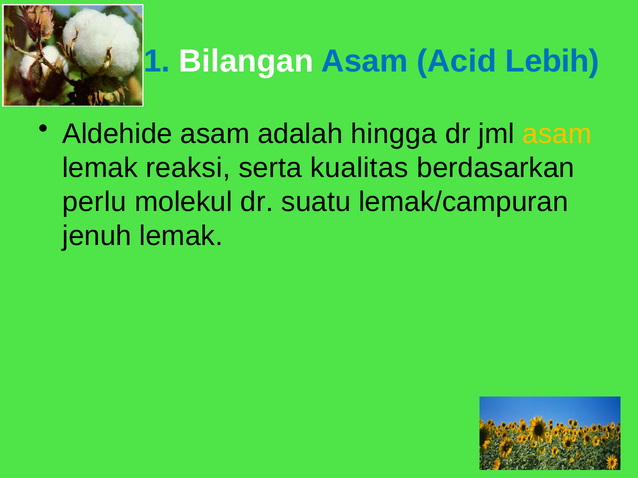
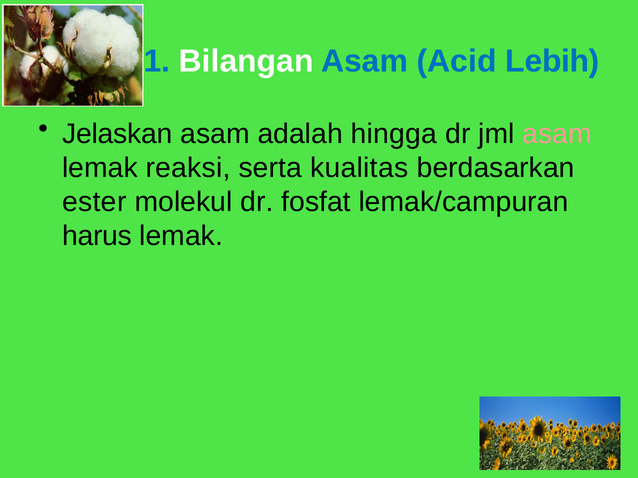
Aldehide: Aldehide -> Jelaskan (117, 134)
asam colour: yellow -> pink (557, 134)
perlu: perlu -> ester (94, 202)
suatu: suatu -> fosfat (316, 202)
jenuh: jenuh -> harus (97, 236)
